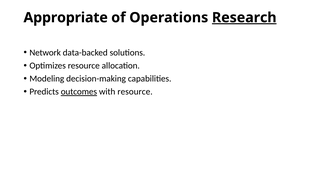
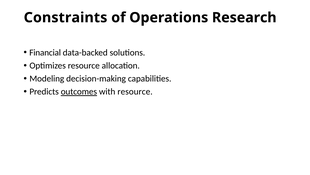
Appropriate: Appropriate -> Constraints (66, 18)
Research underline: present -> none (244, 18)
Network: Network -> Financial (45, 52)
